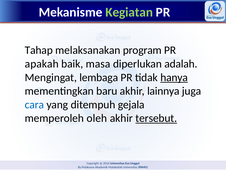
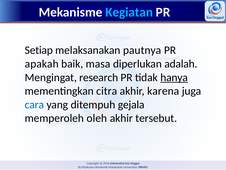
Kegiatan colour: light green -> light blue (129, 12)
Tahap: Tahap -> Setiap (39, 50)
program: program -> pautnya (142, 50)
lembaga: lembaga -> research (99, 77)
baru: baru -> citra (107, 91)
lainnya: lainnya -> karena (163, 91)
tersebut underline: present -> none (156, 118)
